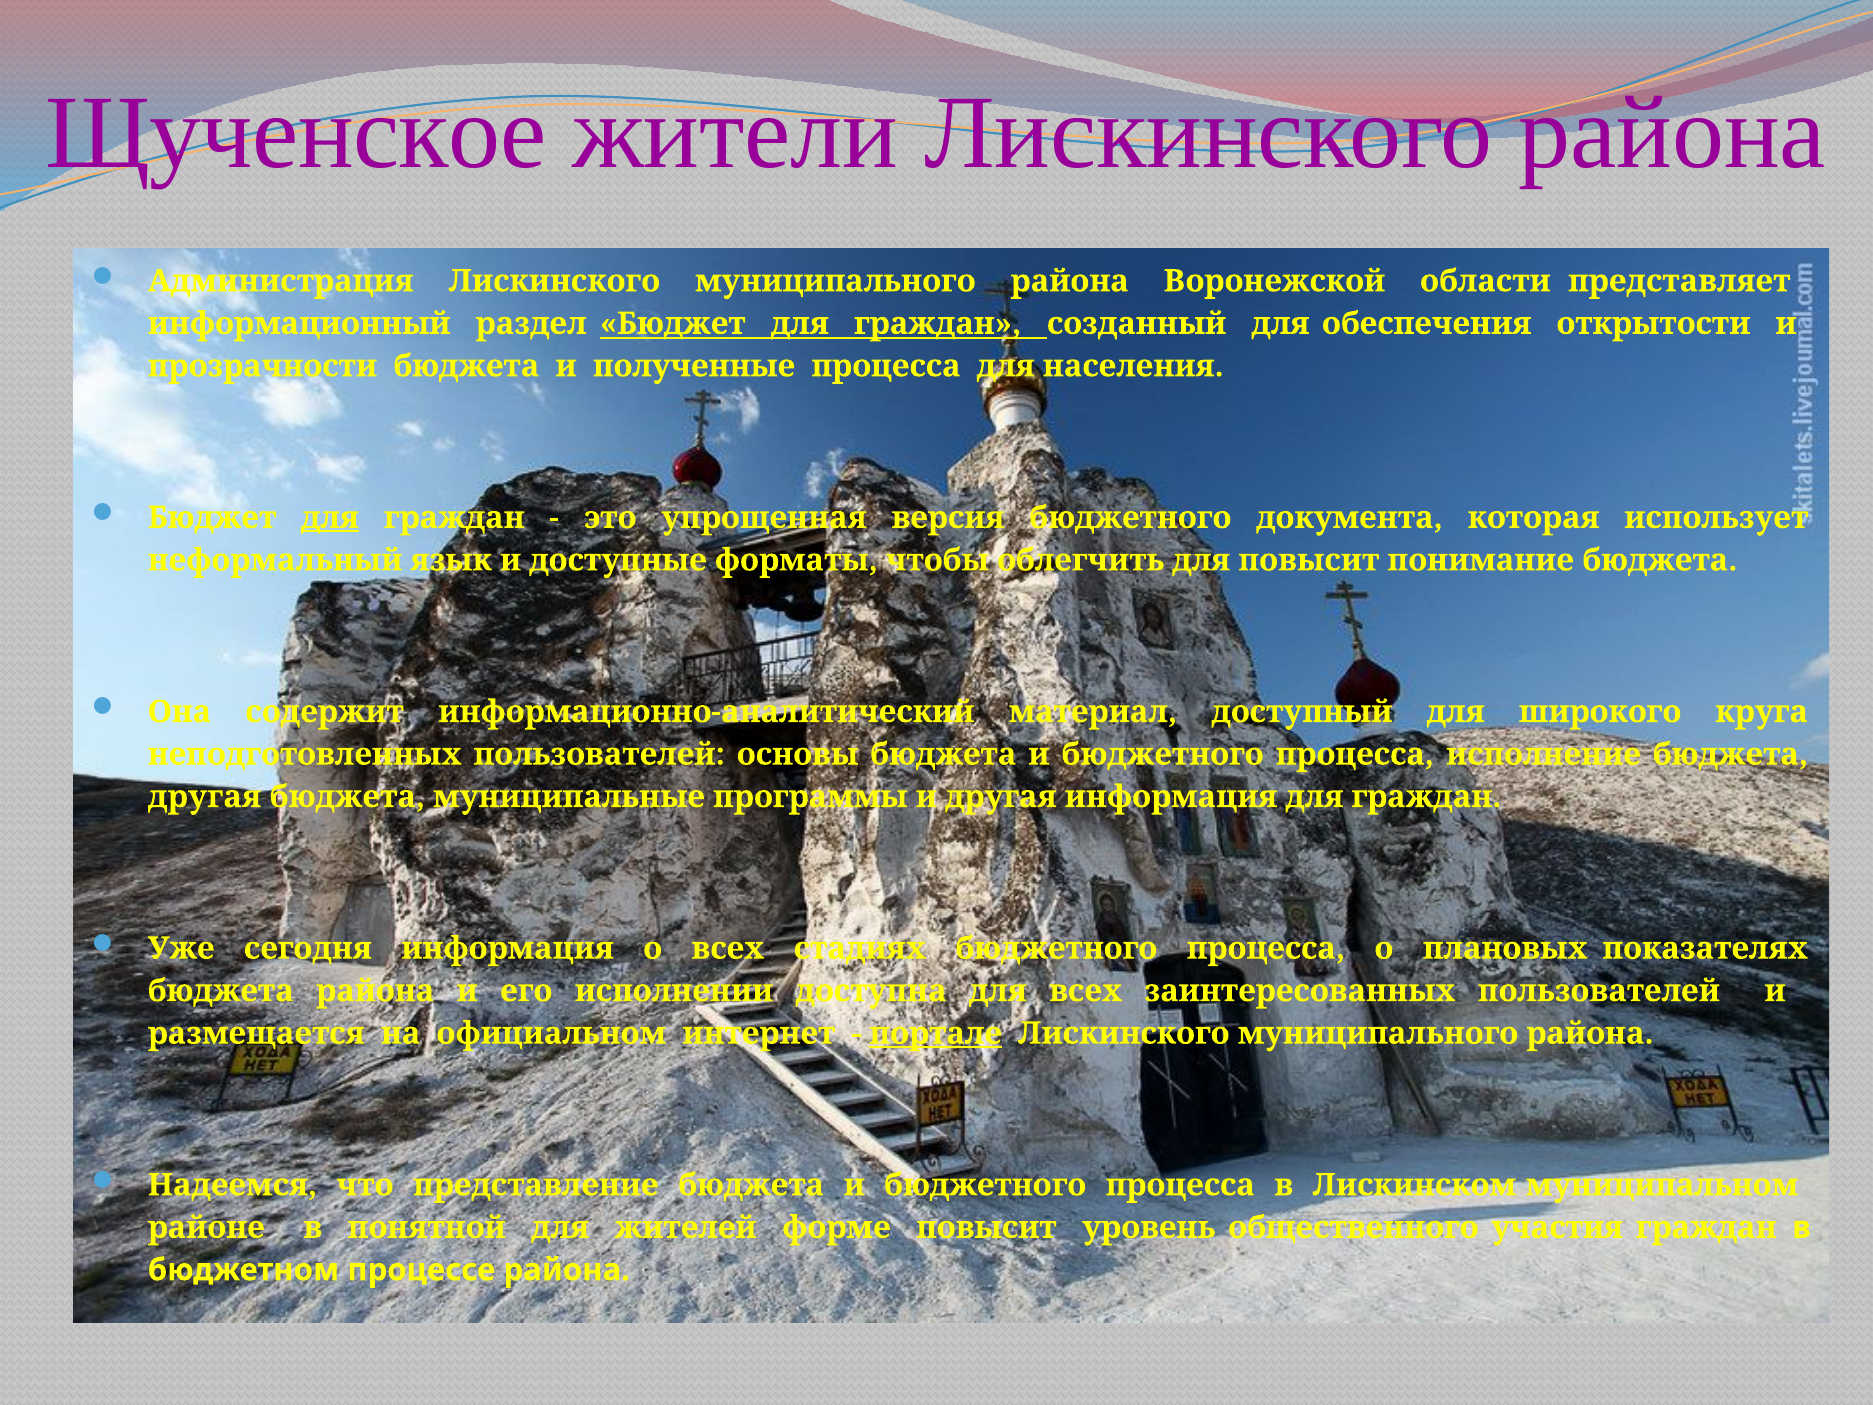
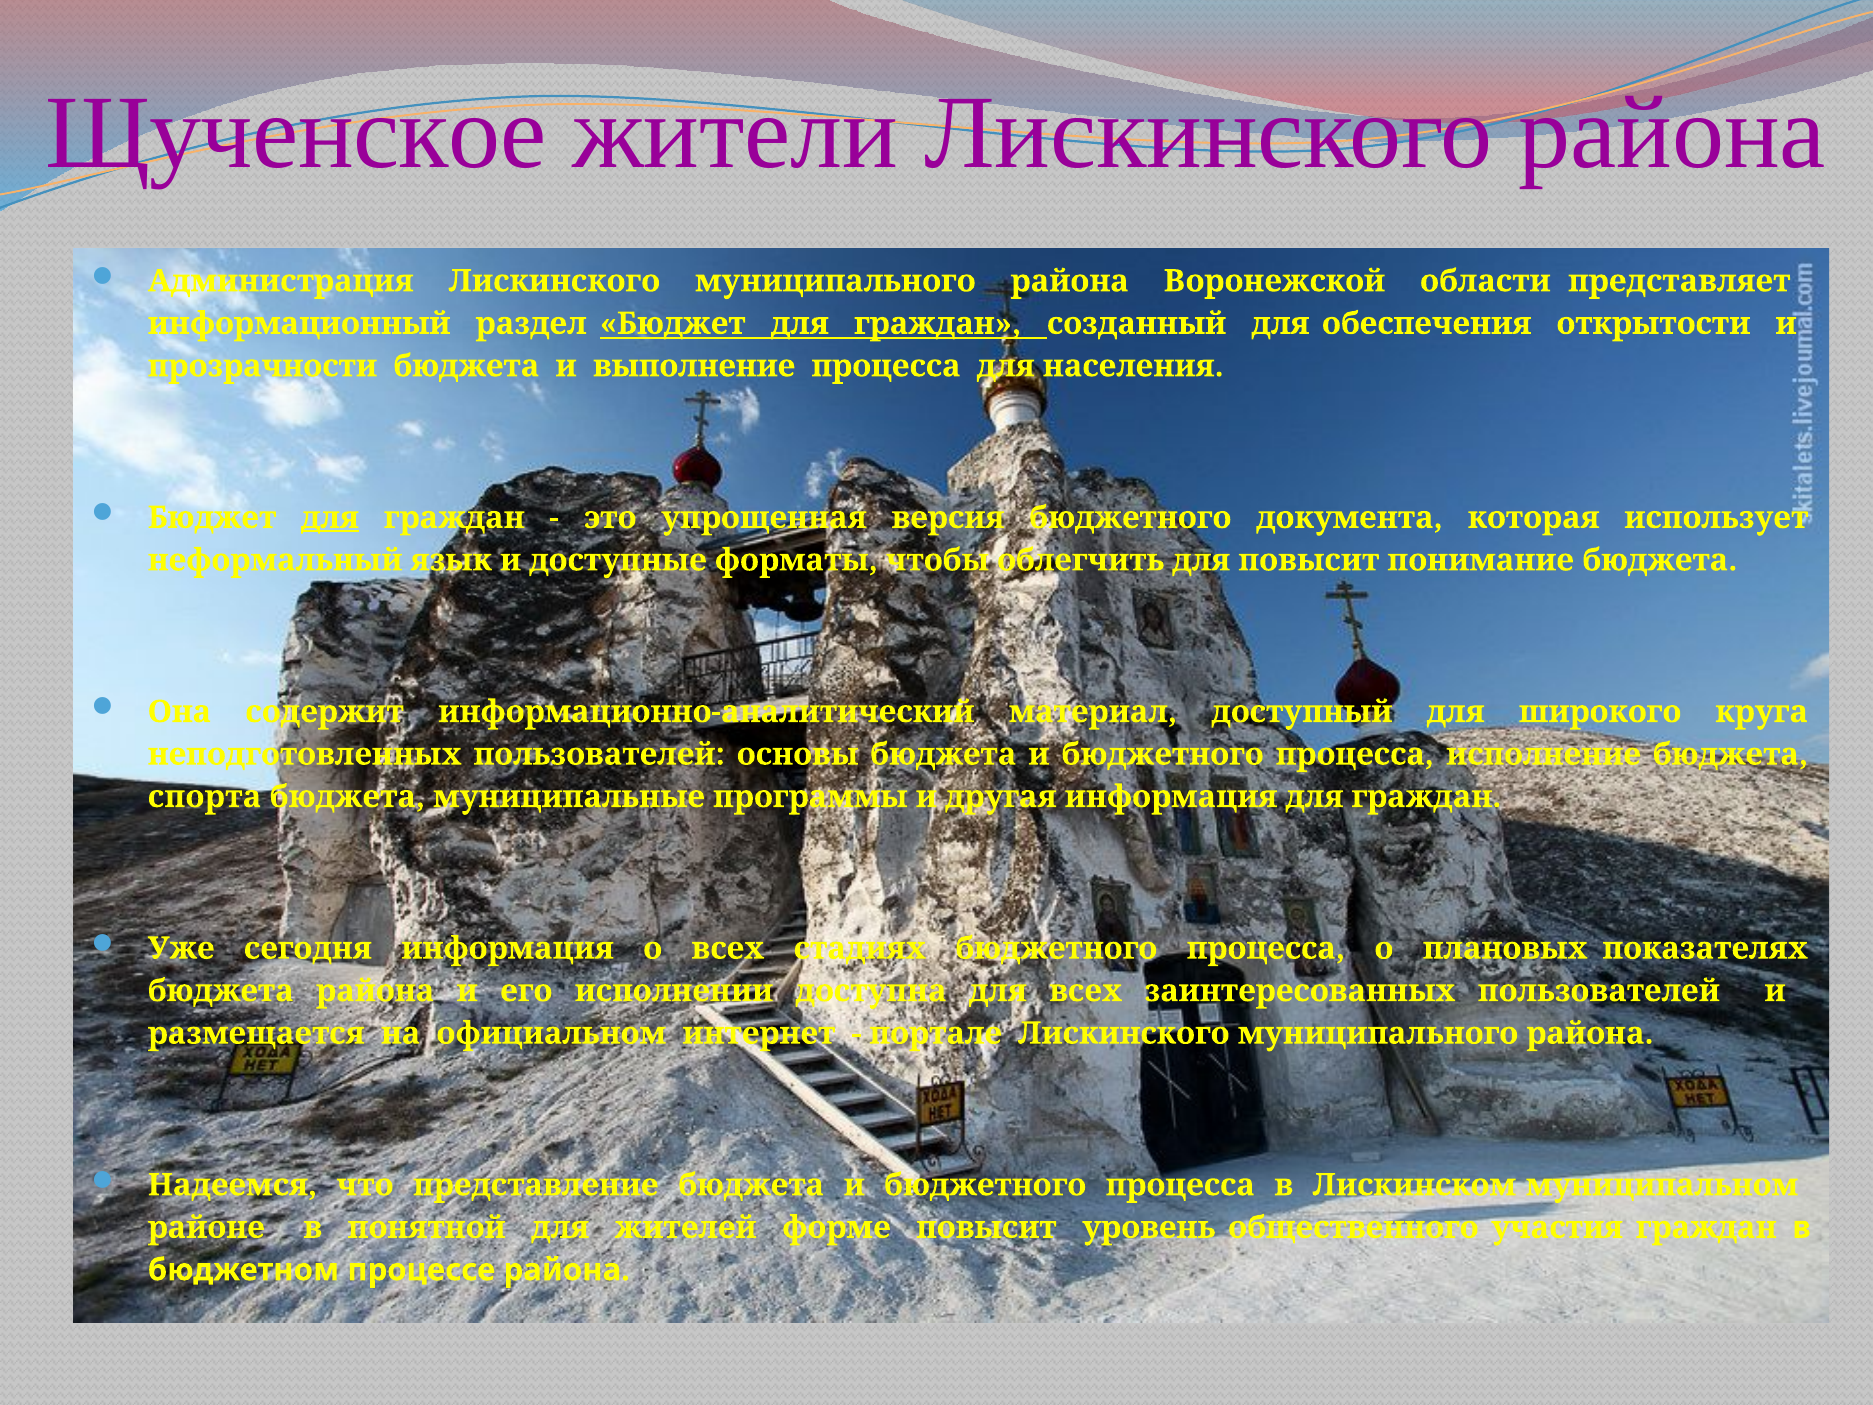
полученные: полученные -> выполнение (694, 366)
другая: другая -> спорта (205, 797)
портале underline: present -> none (936, 1033)
